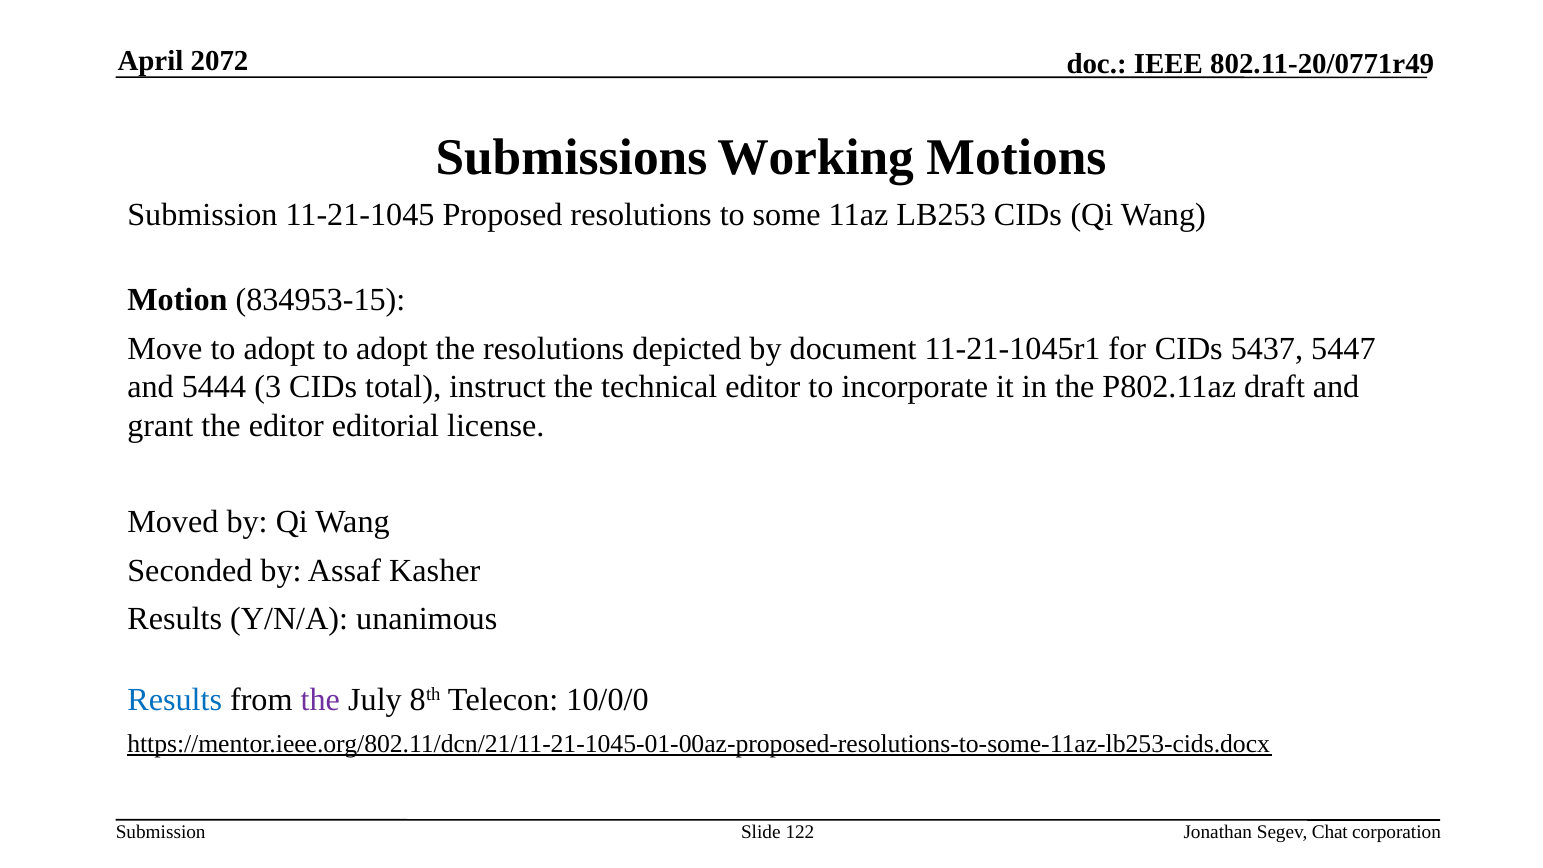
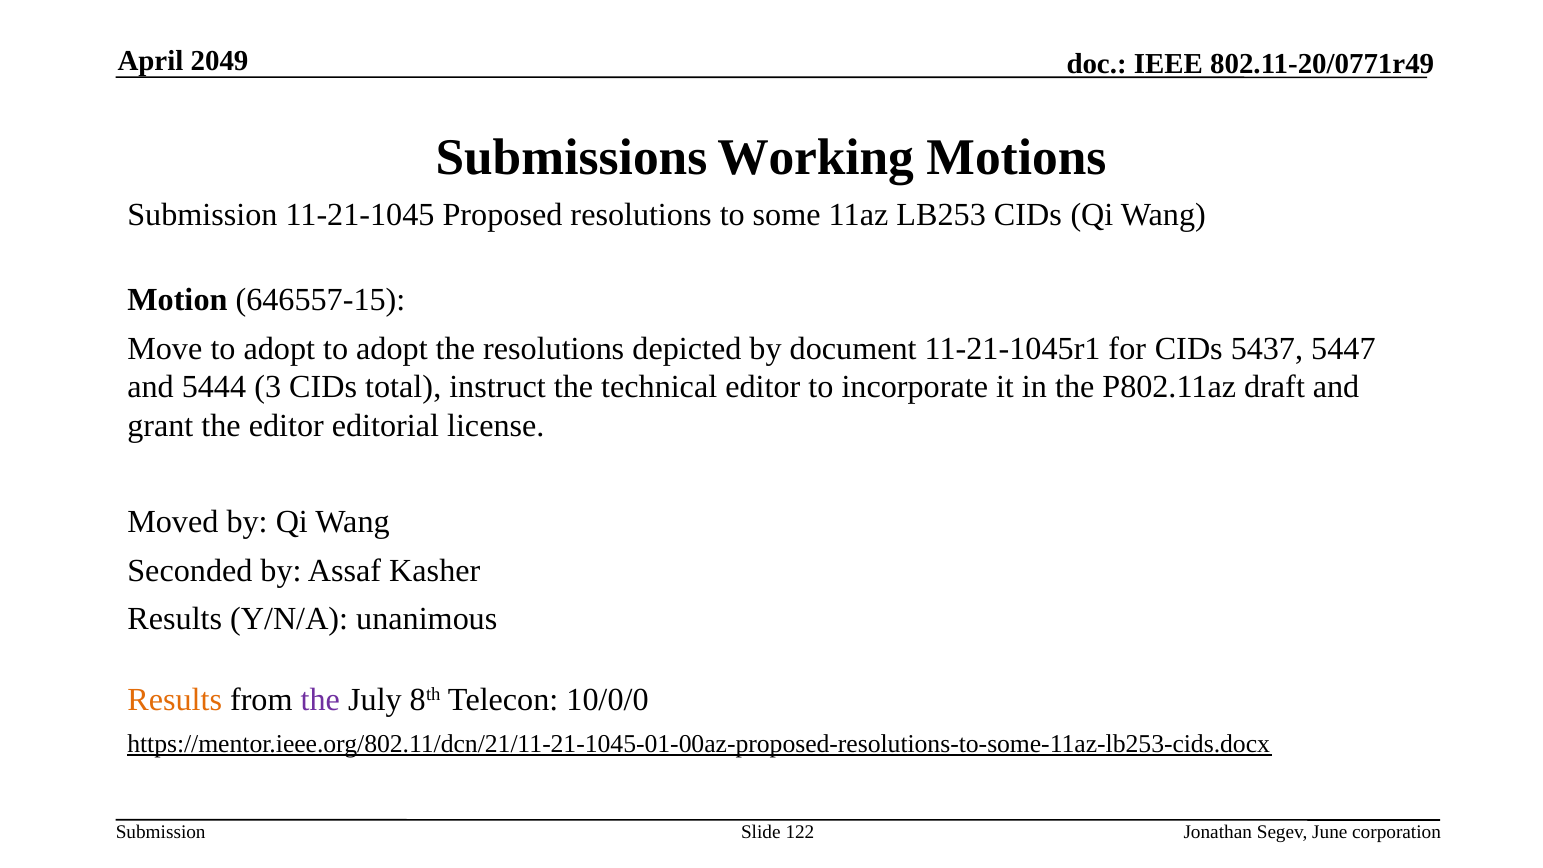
2072: 2072 -> 2049 (220, 61)
834953-15: 834953-15 -> 646557-15 (320, 300)
Results colour: blue -> orange (175, 700)
Chat: Chat -> June (1330, 832)
